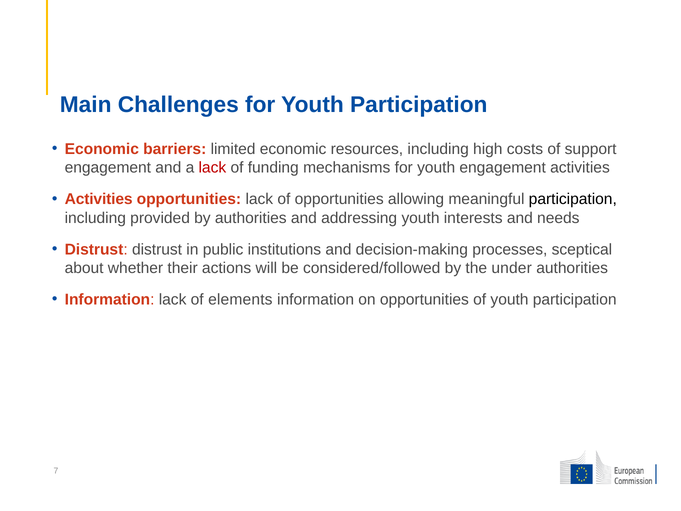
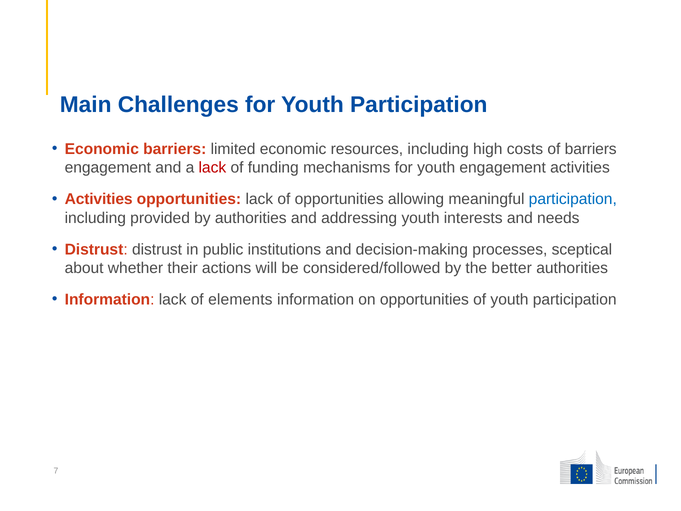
of support: support -> barriers (591, 149)
participation colour: black -> blue (573, 199)
under: under -> better (512, 268)
